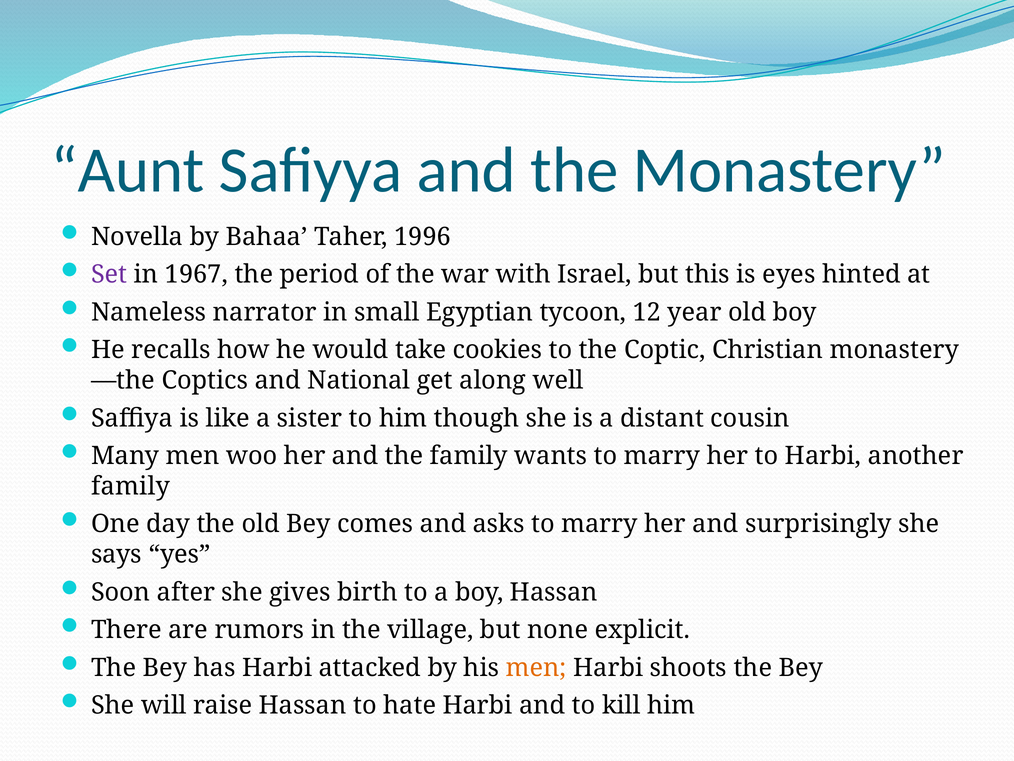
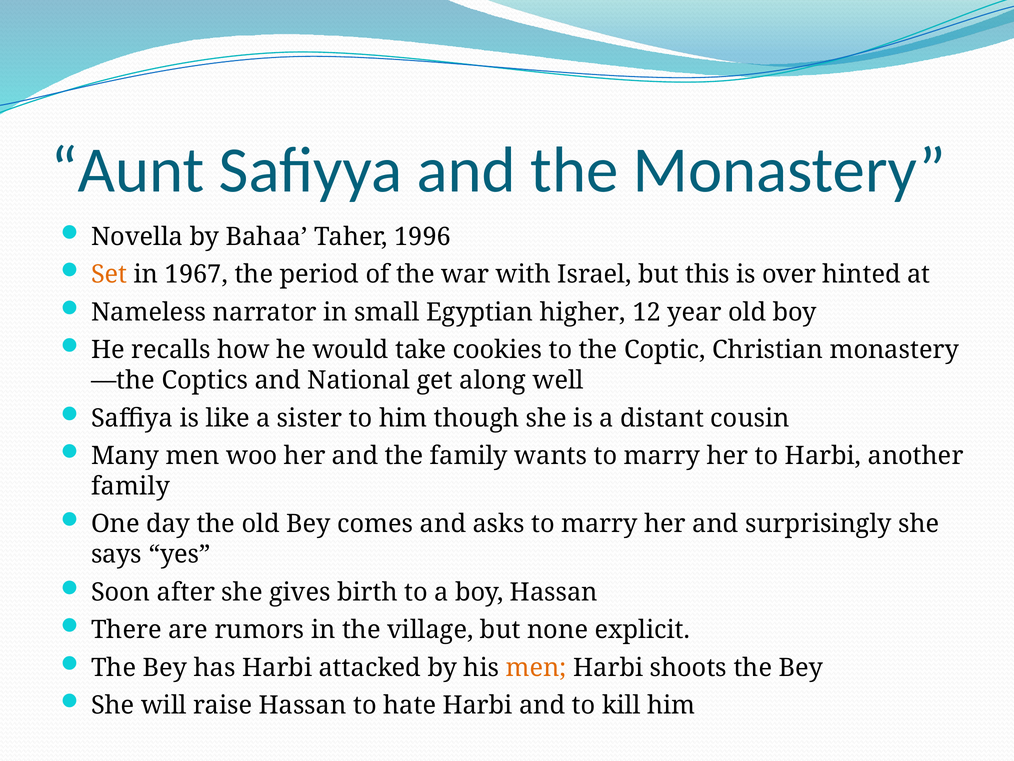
Set colour: purple -> orange (109, 274)
eyes: eyes -> over (789, 274)
tycoon: tycoon -> higher (583, 312)
